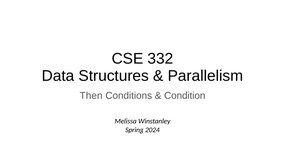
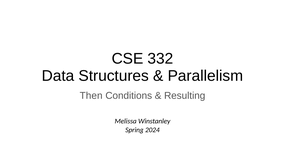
Condition: Condition -> Resulting (185, 96)
